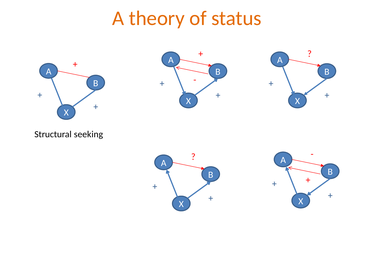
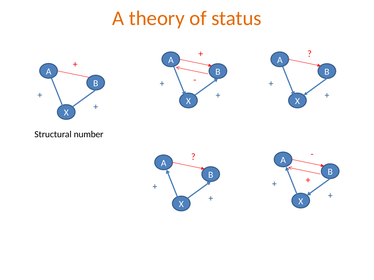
seeking: seeking -> number (89, 135)
